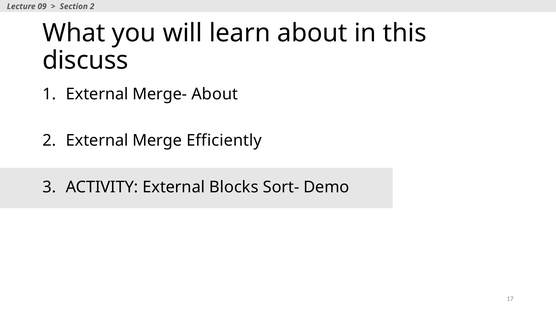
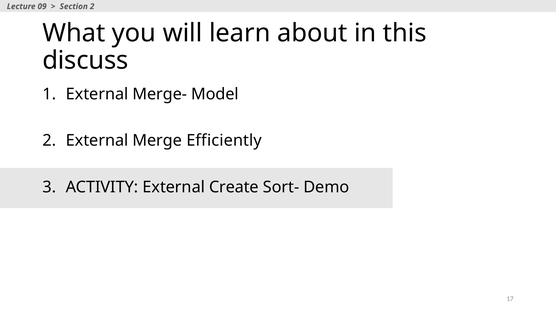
Merge- About: About -> Model (215, 94)
Blocks: Blocks -> Create (234, 187)
